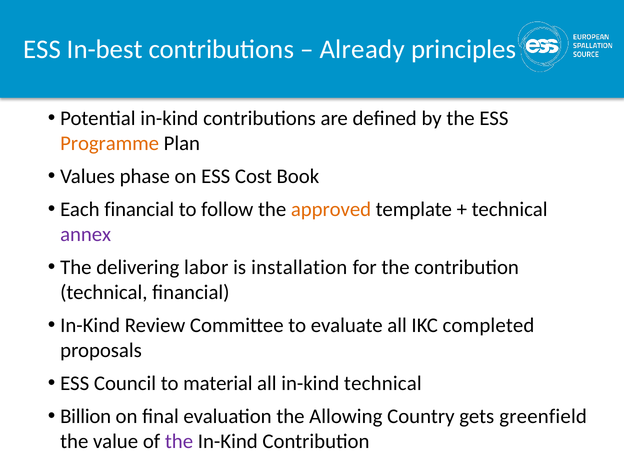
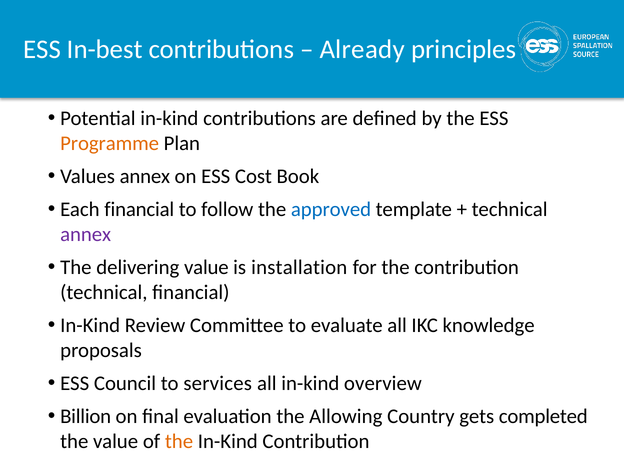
Values phase: phase -> annex (145, 176)
approved colour: orange -> blue (331, 209)
delivering labor: labor -> value (206, 267)
completed: completed -> knowledge (489, 325)
material: material -> services (218, 383)
in-kind technical: technical -> overview (383, 383)
greenfield: greenfield -> completed (543, 416)
the colour: purple -> orange (179, 441)
